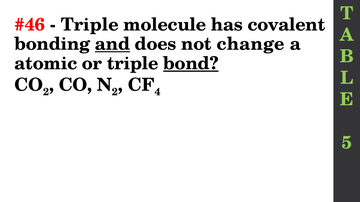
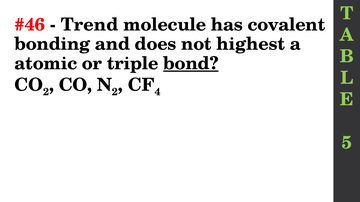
Triple: Triple -> Trend (90, 25)
and underline: present -> none (113, 44)
change: change -> highest (251, 44)
